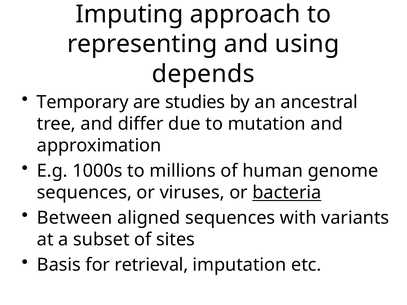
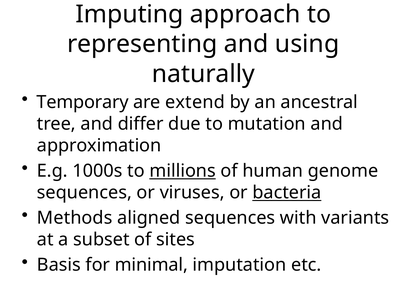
depends: depends -> naturally (203, 74)
studies: studies -> extend (195, 102)
millions underline: none -> present (183, 171)
Between: Between -> Methods (75, 218)
retrieval: retrieval -> minimal (151, 265)
